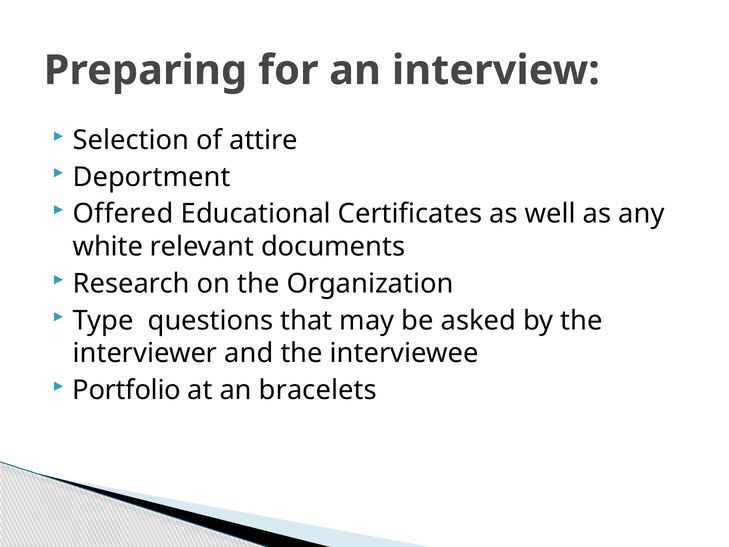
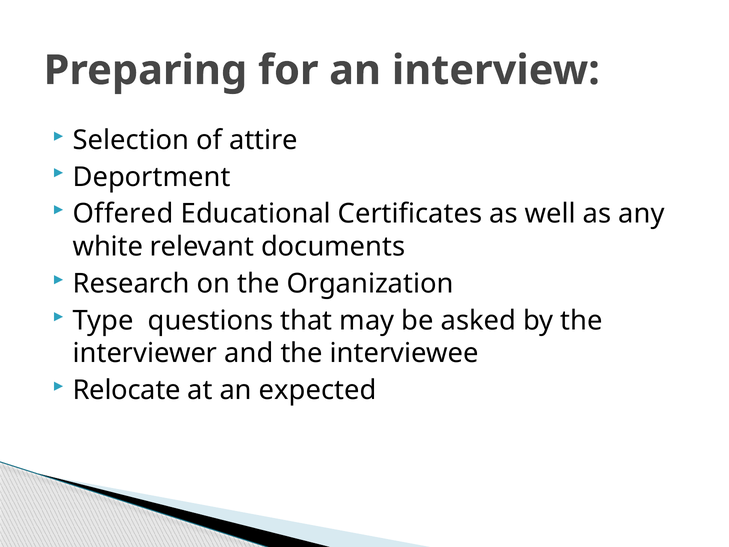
Portfolio: Portfolio -> Relocate (127, 390)
bracelets: bracelets -> expected (318, 390)
